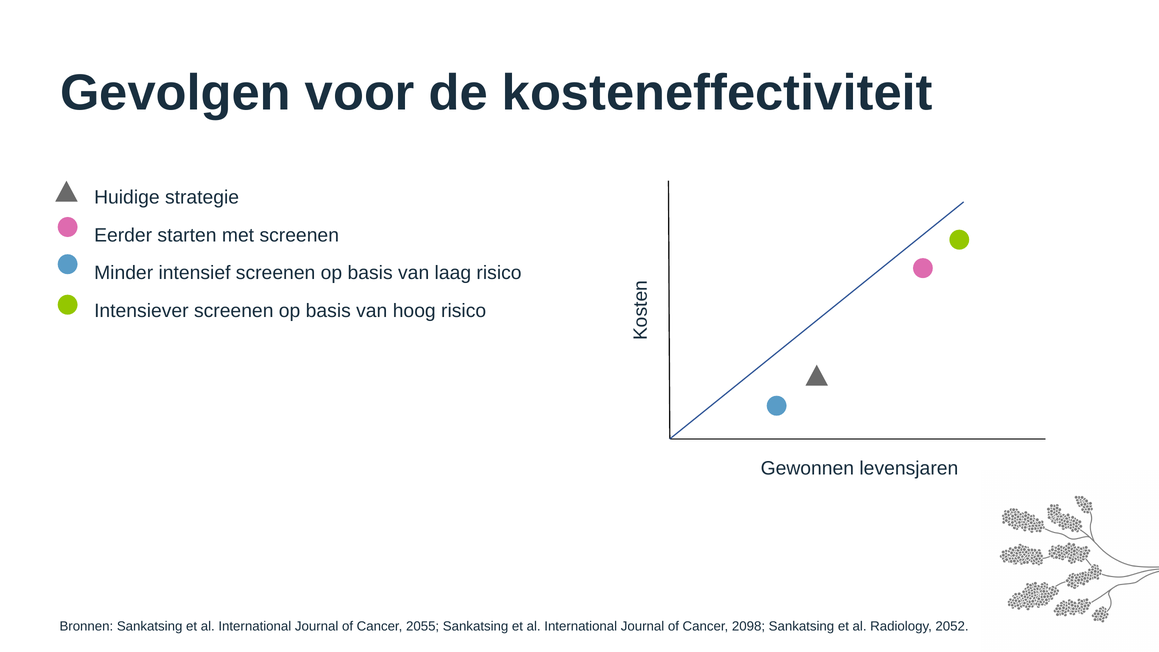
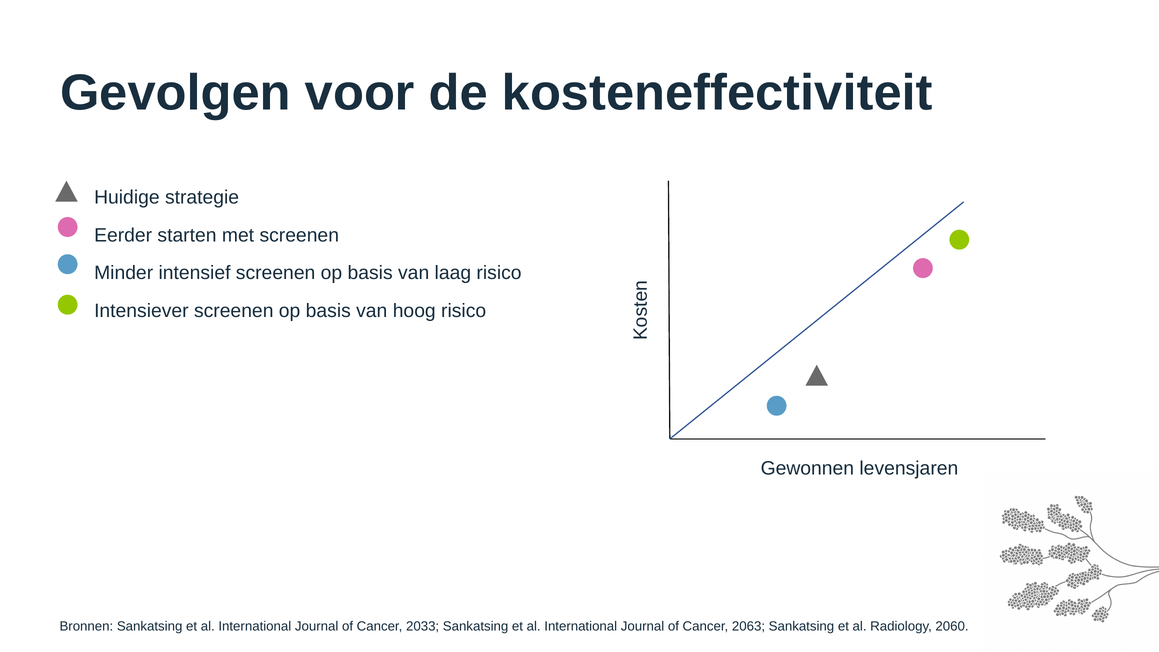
2055: 2055 -> 2033 (423, 626)
2098: 2098 -> 2063 (749, 626)
2052: 2052 -> 2060 (952, 626)
